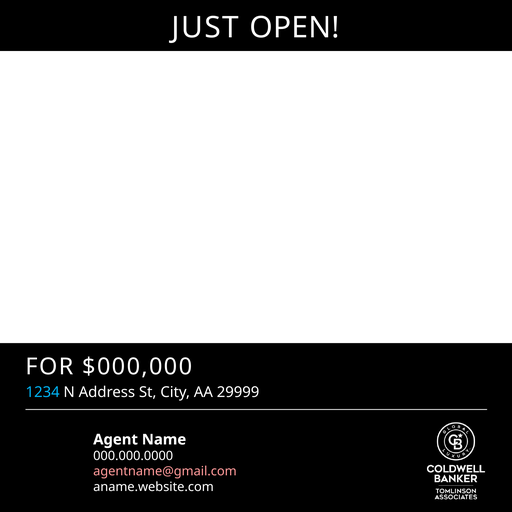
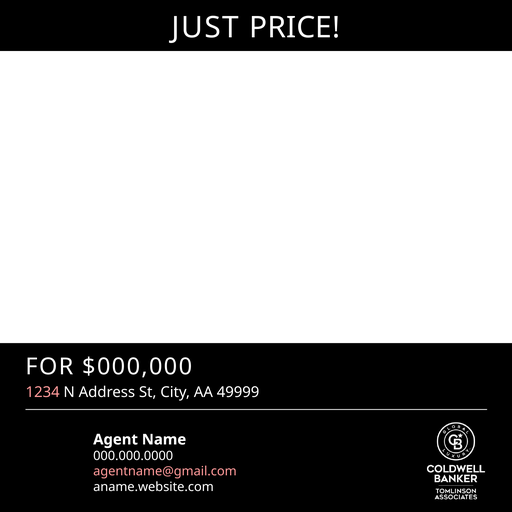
OPEN: OPEN -> PRICE (295, 28)
1234 colour: light blue -> pink (43, 392)
29999: 29999 -> 49999 (238, 392)
